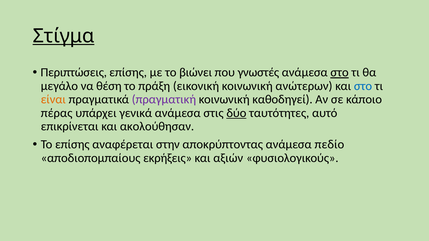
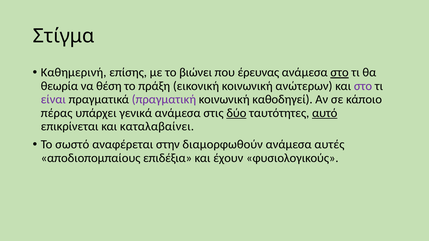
Στίγμα underline: present -> none (64, 36)
Περιπτώσεις: Περιπτώσεις -> Καθημερινή (74, 73)
γνωστές: γνωστές -> έρευνας (258, 73)
μεγάλο: μεγάλο -> θεωρία (59, 86)
στο colour: blue -> purple (363, 86)
είναι colour: orange -> purple (53, 100)
αυτό underline: none -> present (325, 113)
ακολούθησαν: ακολούθησαν -> καταλαβαίνει (157, 127)
Το επίσης: επίσης -> σωστό (72, 145)
αποκρύπτοντας: αποκρύπτοντας -> διαμορφωθούν (223, 145)
πεδίο: πεδίο -> αυτές (329, 145)
εκρήξεις: εκρήξεις -> επιδέξια (168, 158)
αξιών: αξιών -> έχουν (228, 158)
